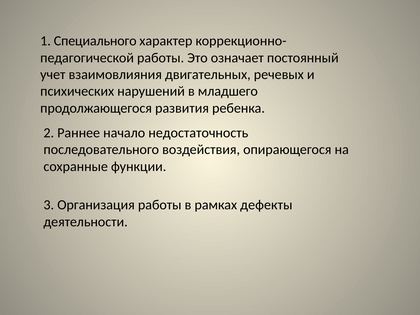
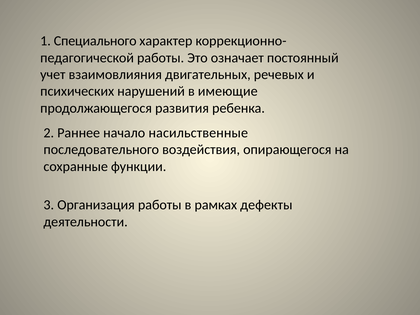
младшего: младшего -> имеющие (228, 91)
недостаточность: недостаточность -> насильственные (198, 133)
